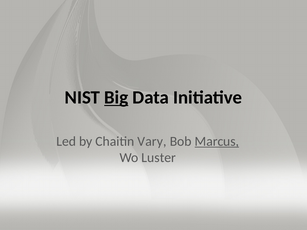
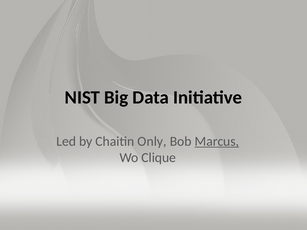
Big underline: present -> none (116, 98)
Vary: Vary -> Only (152, 141)
Luster: Luster -> Clique (159, 158)
